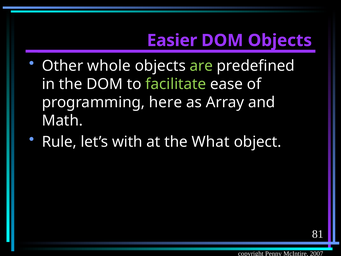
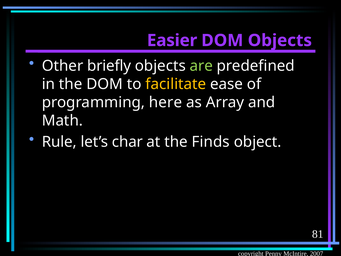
whole: whole -> briefly (109, 66)
facilitate colour: light green -> yellow (176, 84)
with: with -> char (127, 142)
What: What -> Finds (211, 142)
